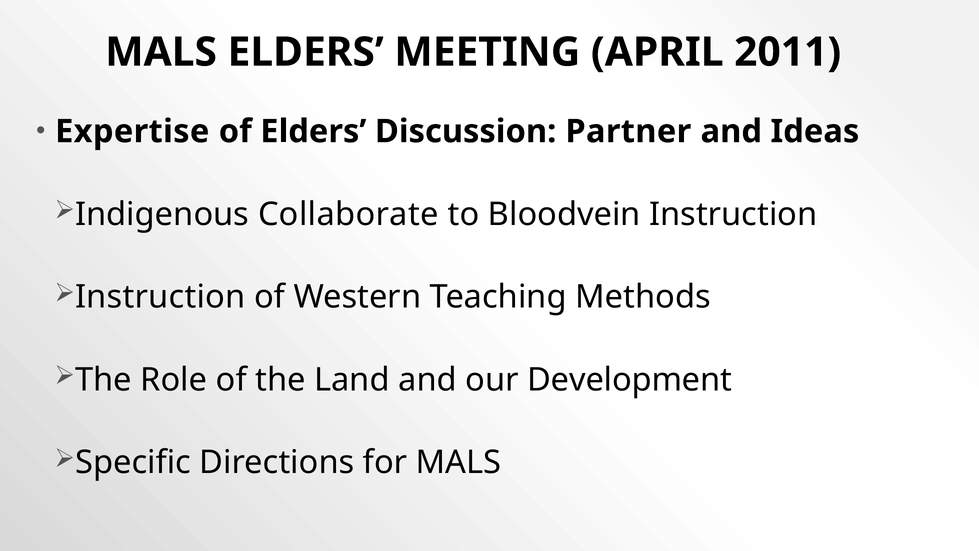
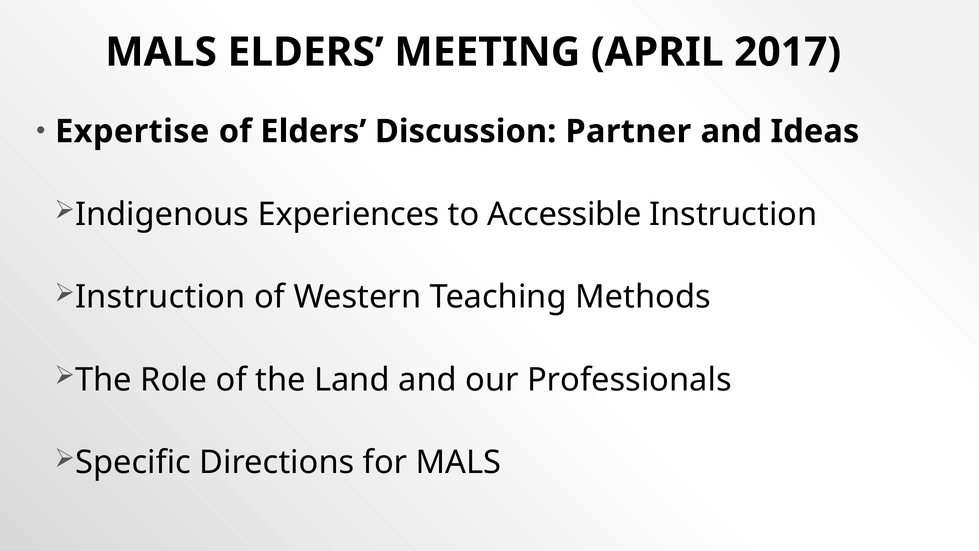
2011: 2011 -> 2017 (788, 52)
Collaborate: Collaborate -> Experiences (349, 214)
Bloodvein: Bloodvein -> Accessible (564, 214)
Development: Development -> Professionals (629, 380)
